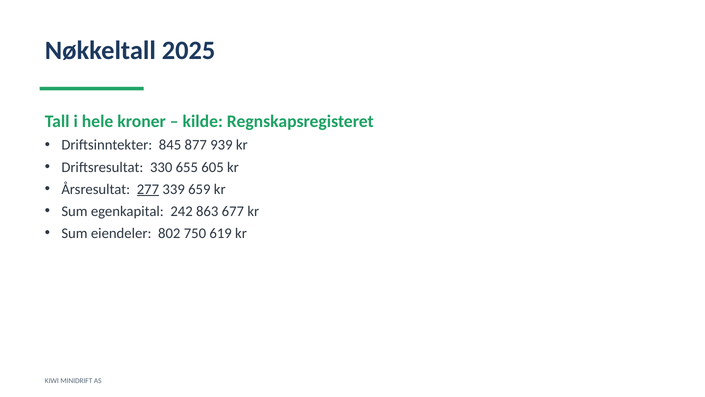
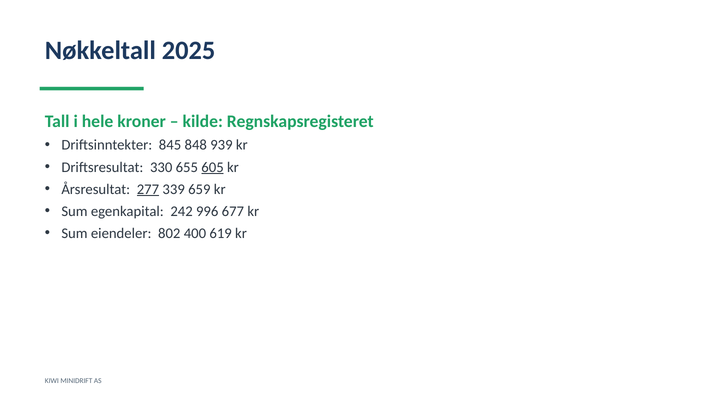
877: 877 -> 848 (196, 145)
605 underline: none -> present (213, 167)
863: 863 -> 996 (207, 211)
750: 750 -> 400 (195, 233)
